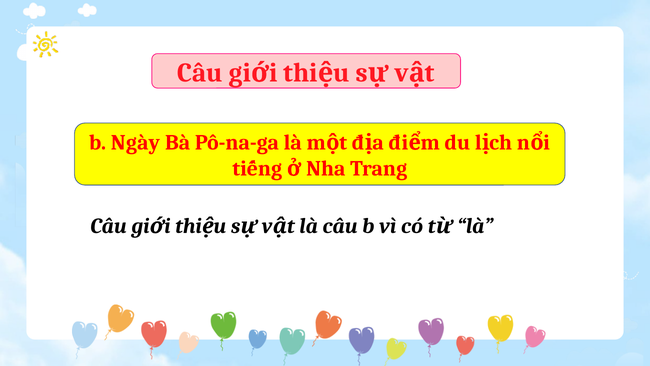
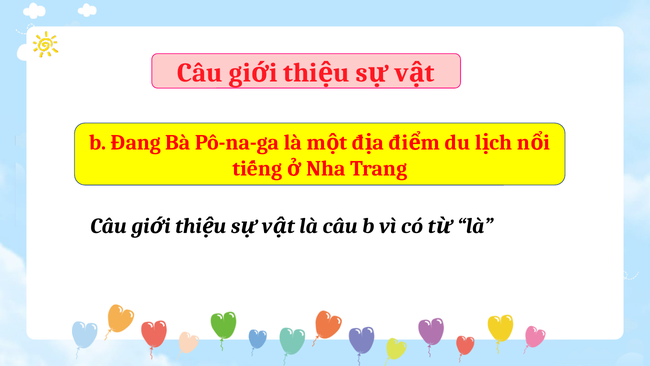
Ngày: Ngày -> Đang (136, 142)
